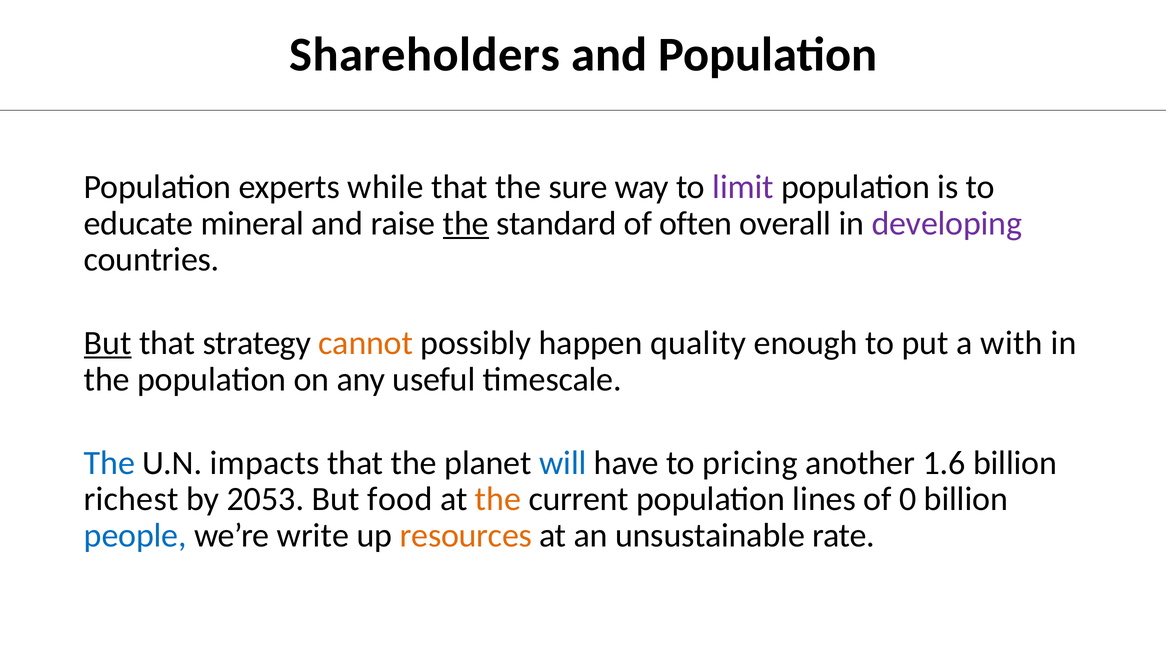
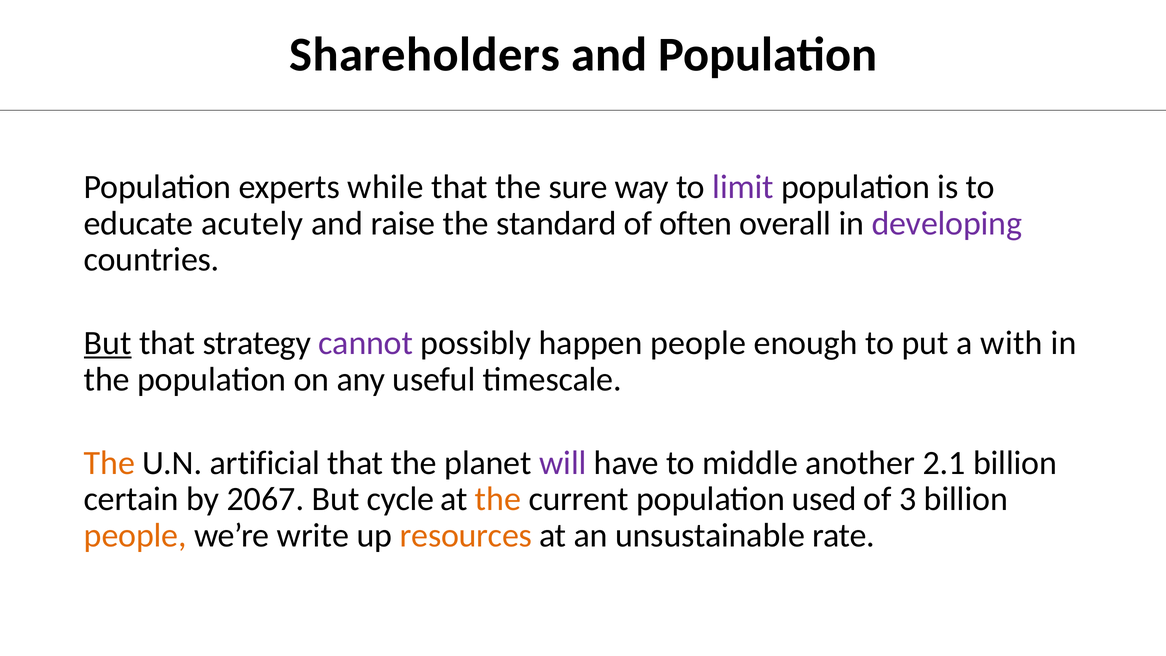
mineral: mineral -> acutely (252, 223)
the underline: present -> none (466, 223)
cannot colour: orange -> purple (366, 343)
happen quality: quality -> people (698, 343)
The colour: blue -> orange (109, 463)
impacts: impacts -> artificial (265, 463)
will colour: blue -> purple (563, 463)
pricing: pricing -> middle (750, 463)
1.6: 1.6 -> 2.1 (944, 463)
richest: richest -> certain (131, 499)
2053: 2053 -> 2067 (265, 499)
food: food -> cycle (400, 499)
lines: lines -> used (824, 499)
0: 0 -> 3 (908, 499)
people colour: blue -> orange (135, 535)
